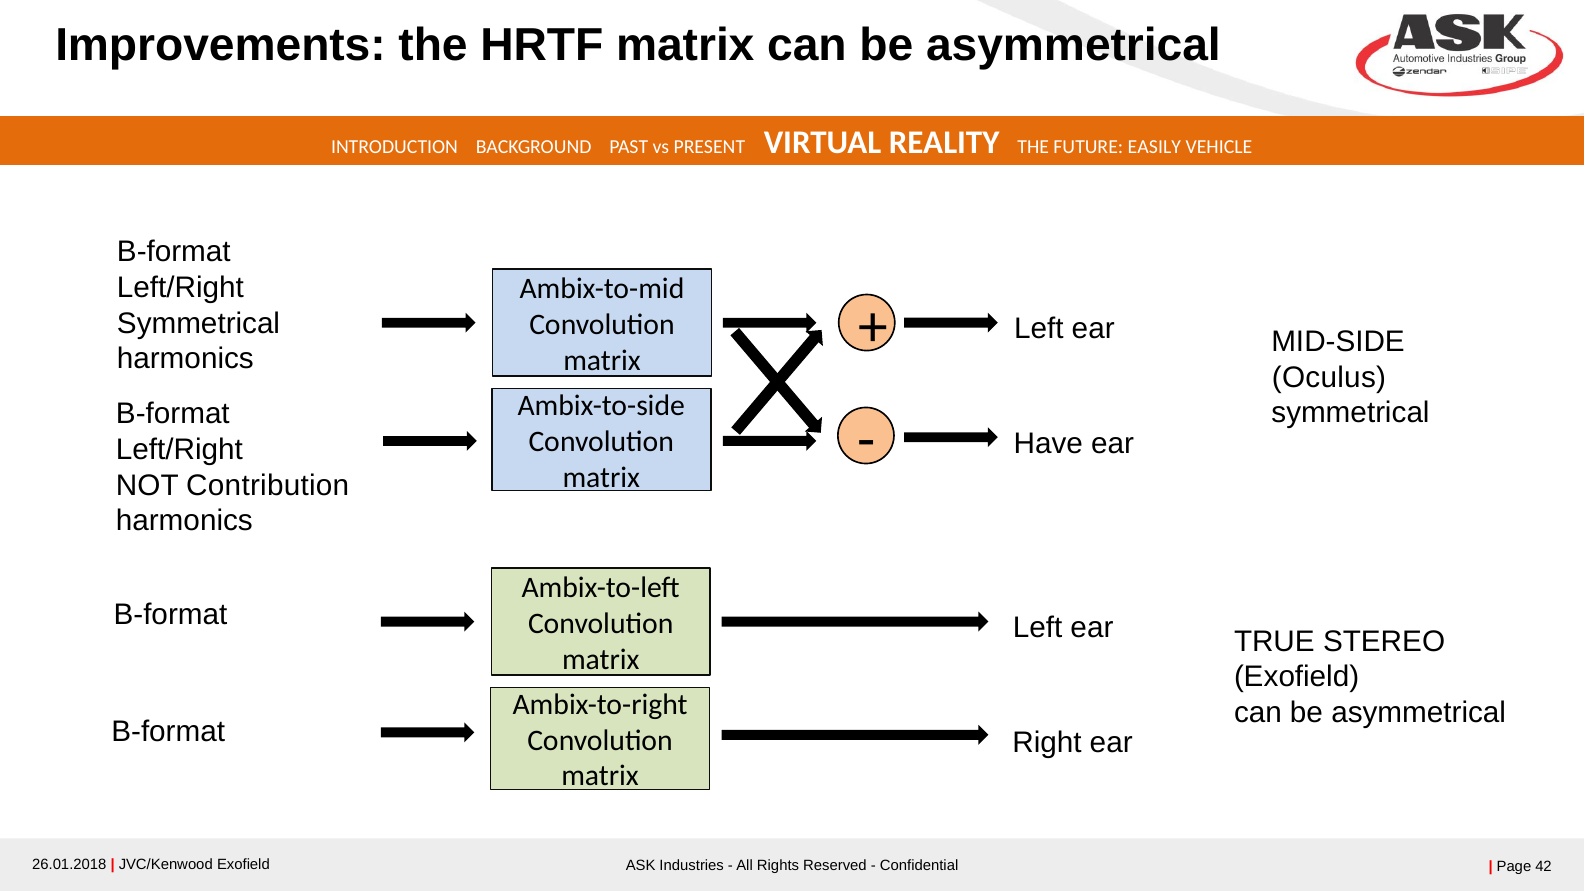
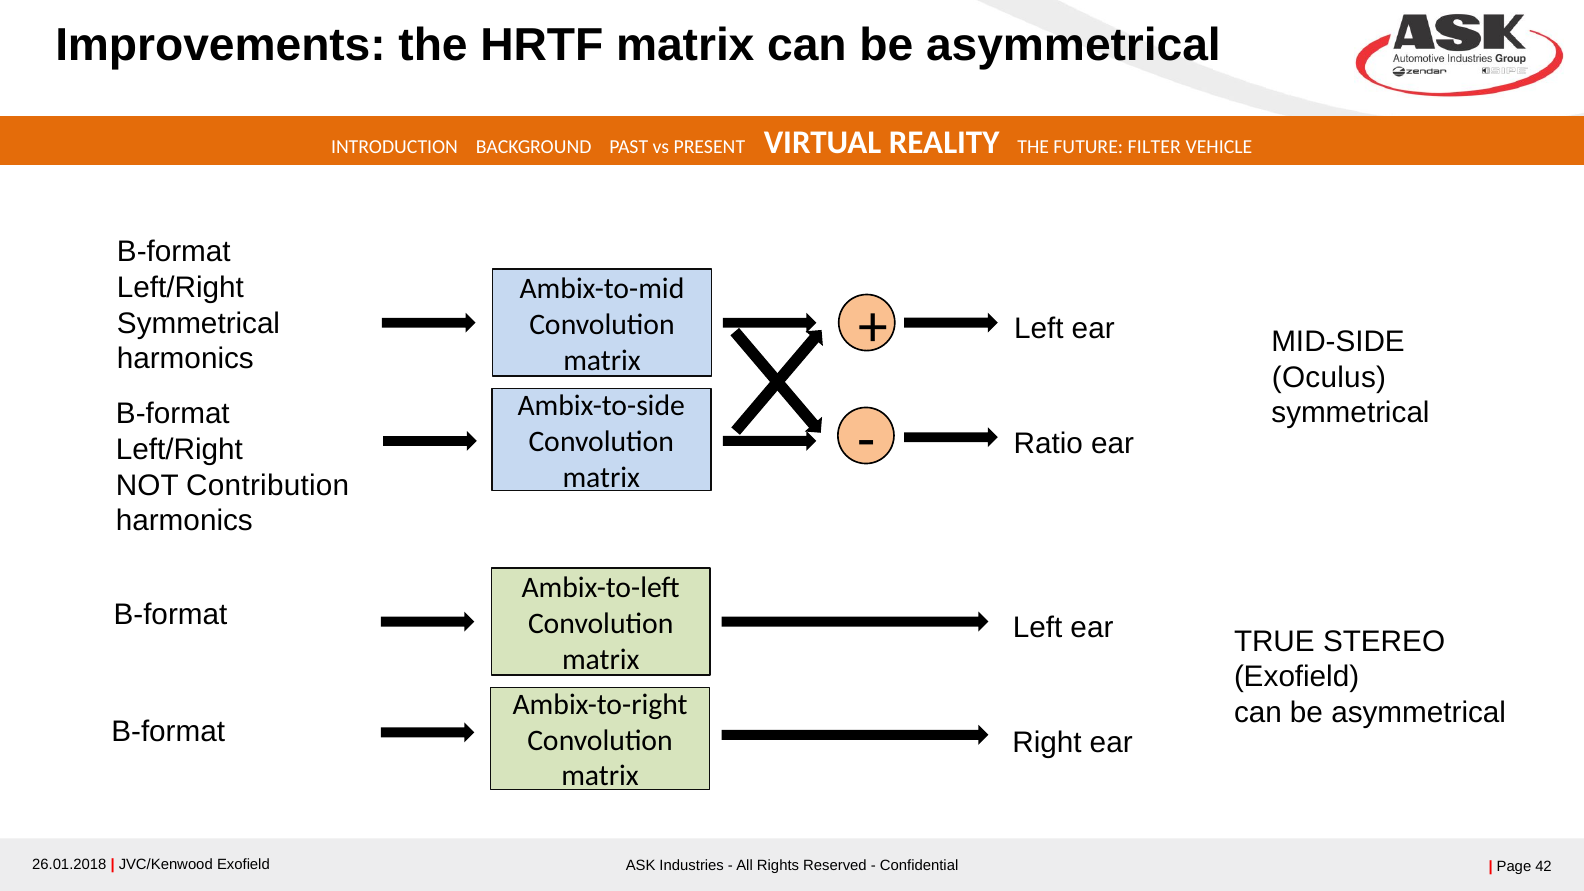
EASILY: EASILY -> FILTER (1154, 147)
Have: Have -> Ratio (1048, 444)
